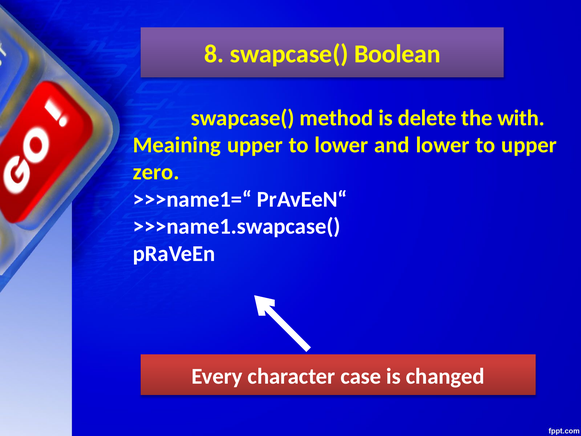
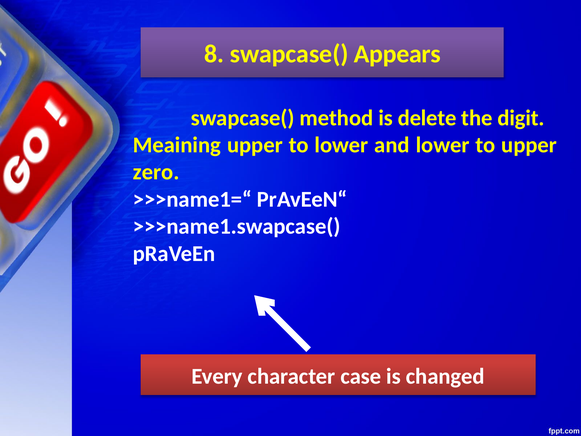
Boolean: Boolean -> Appears (397, 54)
with: with -> digit (521, 118)
